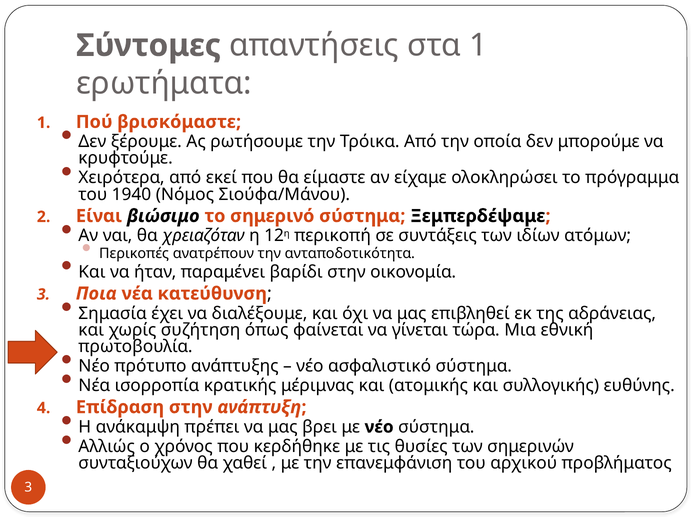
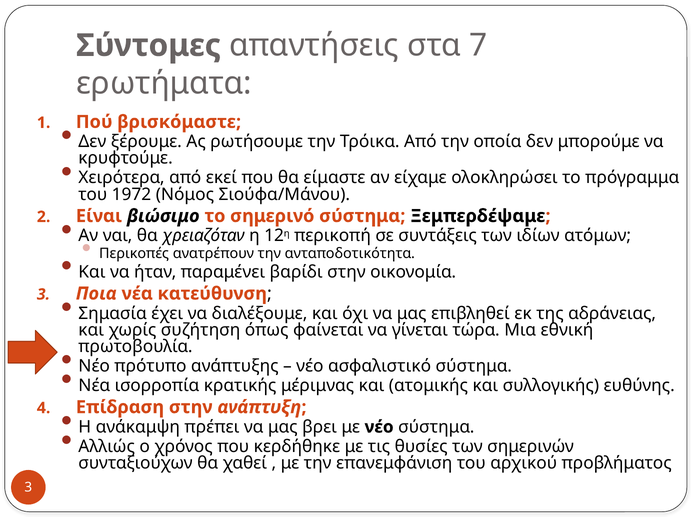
στα 1: 1 -> 7 (479, 45)
1940: 1940 -> 1972 (131, 194)
